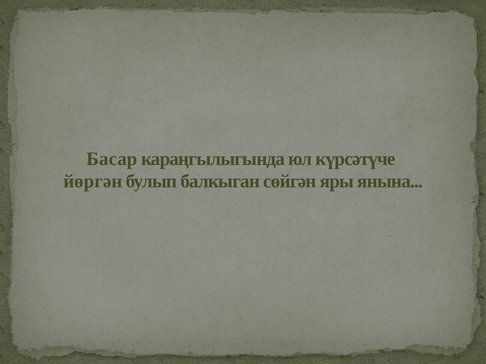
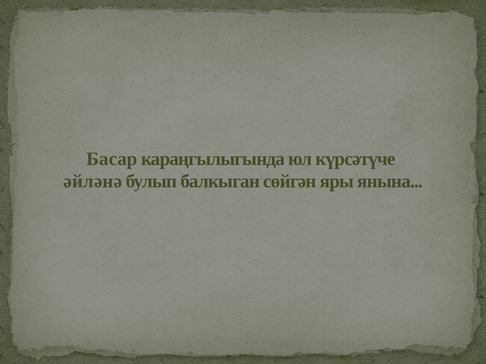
йөргән: йөргән -> әйләнә (93, 182)
